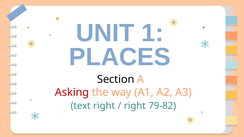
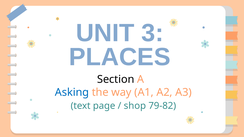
1: 1 -> 3 (152, 33)
Asking colour: red -> blue (72, 92)
text right: right -> page (104, 106)
right: right -> shop (135, 106)
